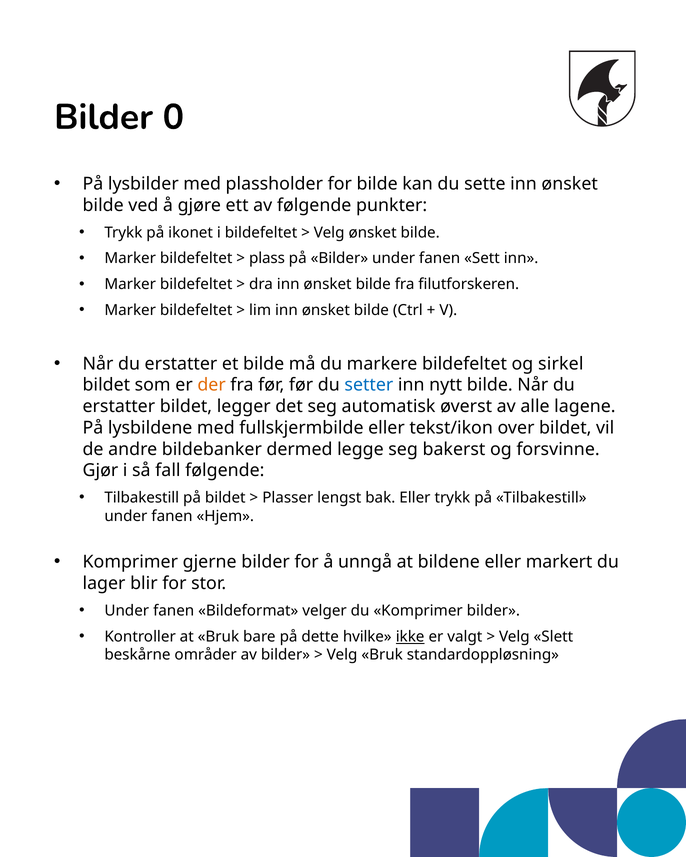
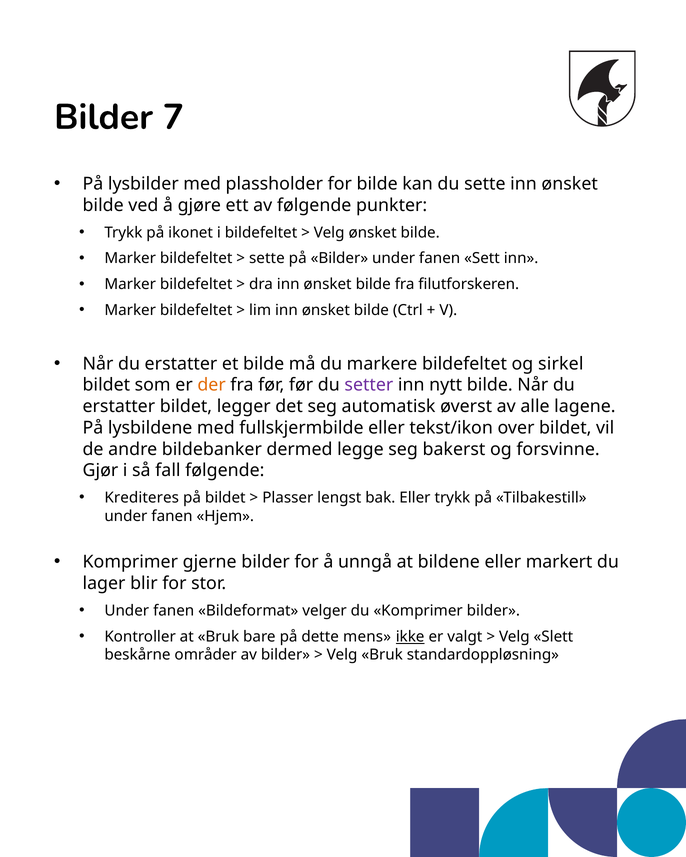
0: 0 -> 7 (173, 117)
plass: plass -> sette (267, 258)
setter colour: blue -> purple (369, 385)
Tilbakestill: Tilbakestill -> Krediteres (142, 498)
hvilke: hvilke -> mens (367, 637)
